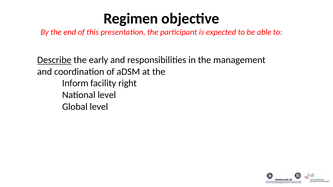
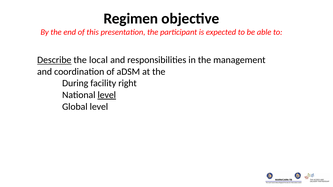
early: early -> local (98, 60)
Inform: Inform -> During (75, 83)
level underline: none -> present (107, 95)
